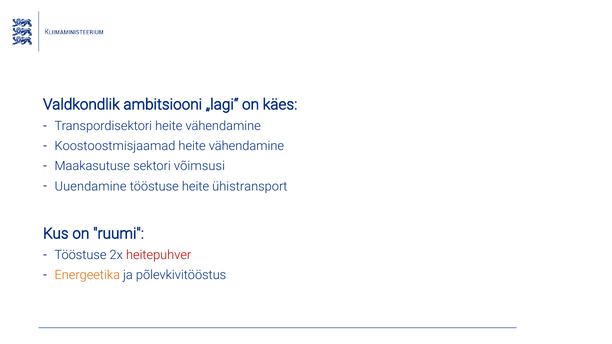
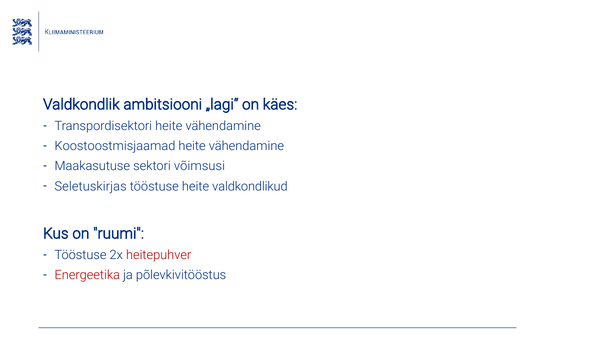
Uuendamine: Uuendamine -> Seletuskirjas (91, 186)
ühistransport: ühistransport -> valdkondlikud (250, 186)
Energeetika colour: orange -> red (87, 275)
